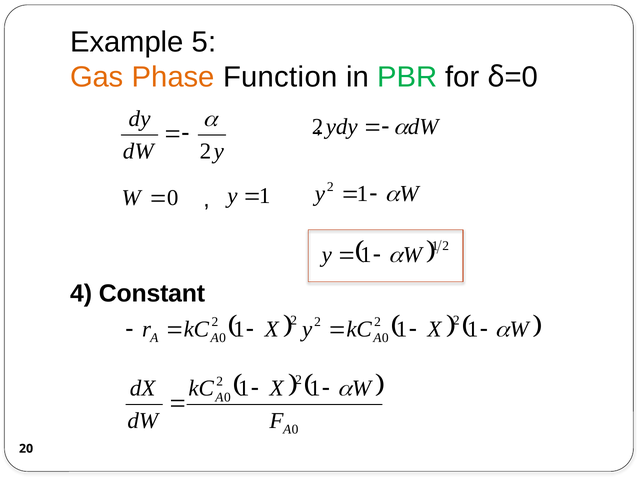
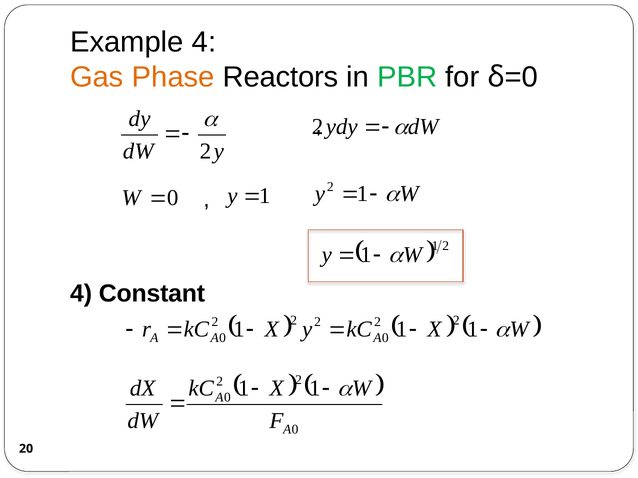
Example 5: 5 -> 4 (204, 42)
Function: Function -> Reactors (281, 77)
